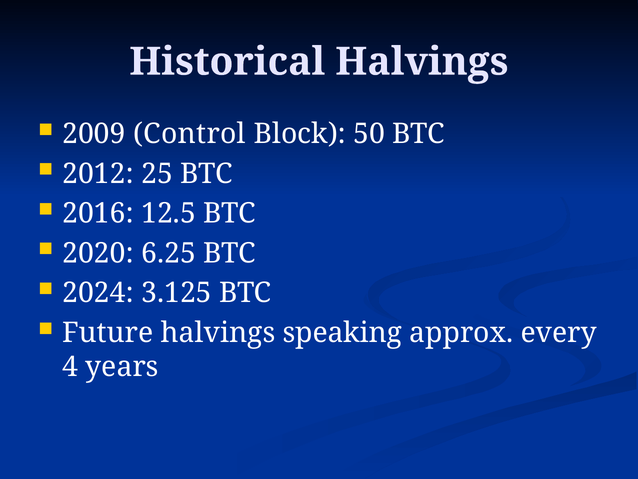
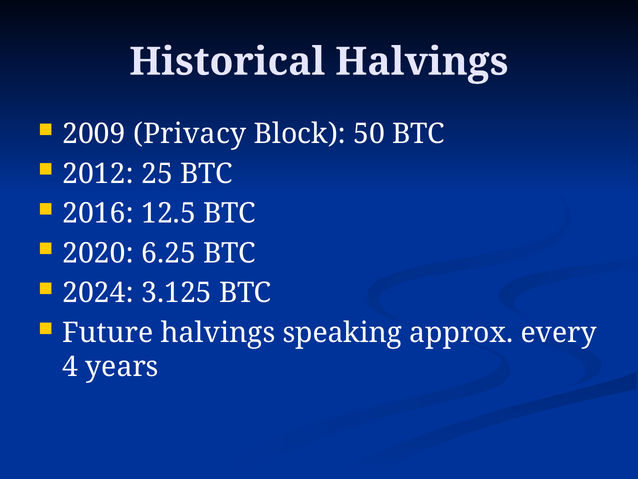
Control: Control -> Privacy (190, 134)
